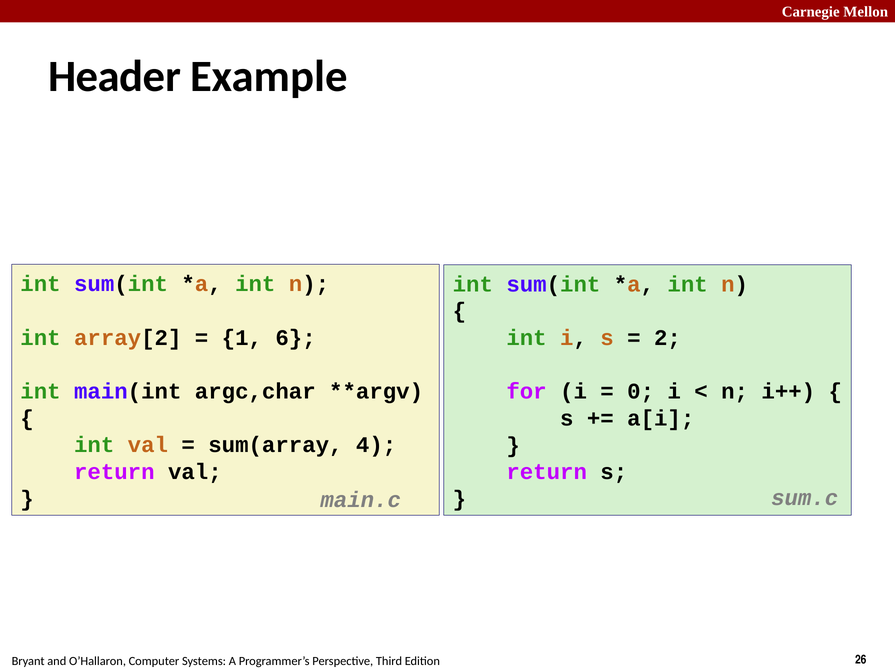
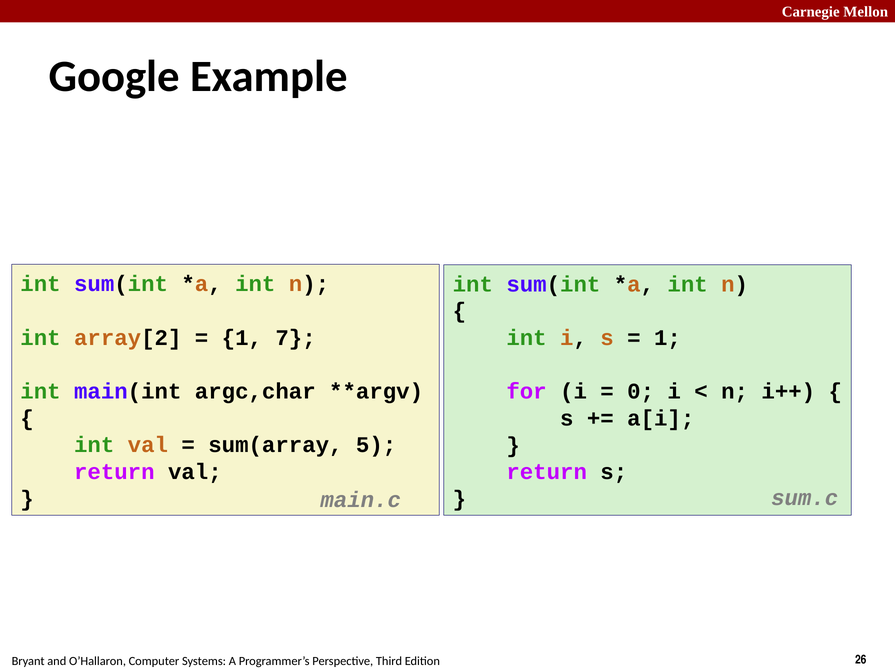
Header: Header -> Google (114, 77)
6: 6 -> 7 (296, 338)
2: 2 -> 1 (667, 338)
4: 4 -> 5 (376, 445)
